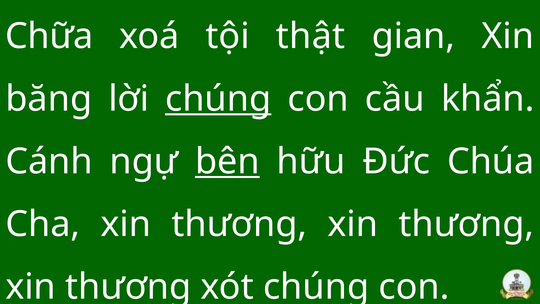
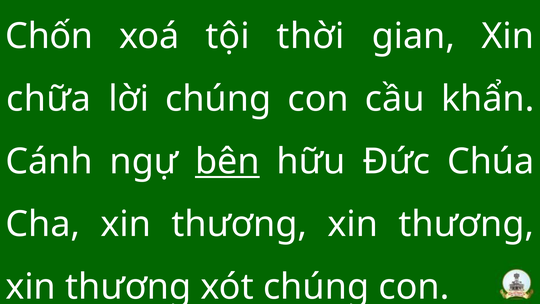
Chữa: Chữa -> Chốn (49, 36)
thật: thật -> thời (311, 36)
băng: băng -> chữa (49, 99)
chúng underline: present -> none (218, 99)
